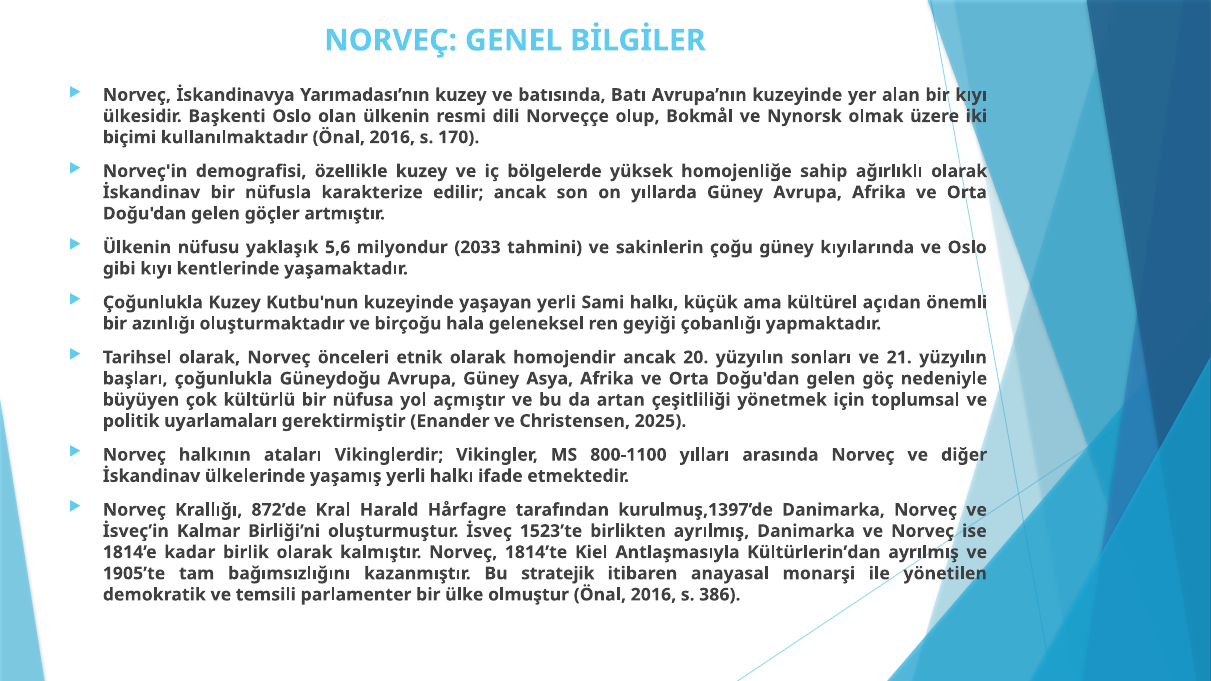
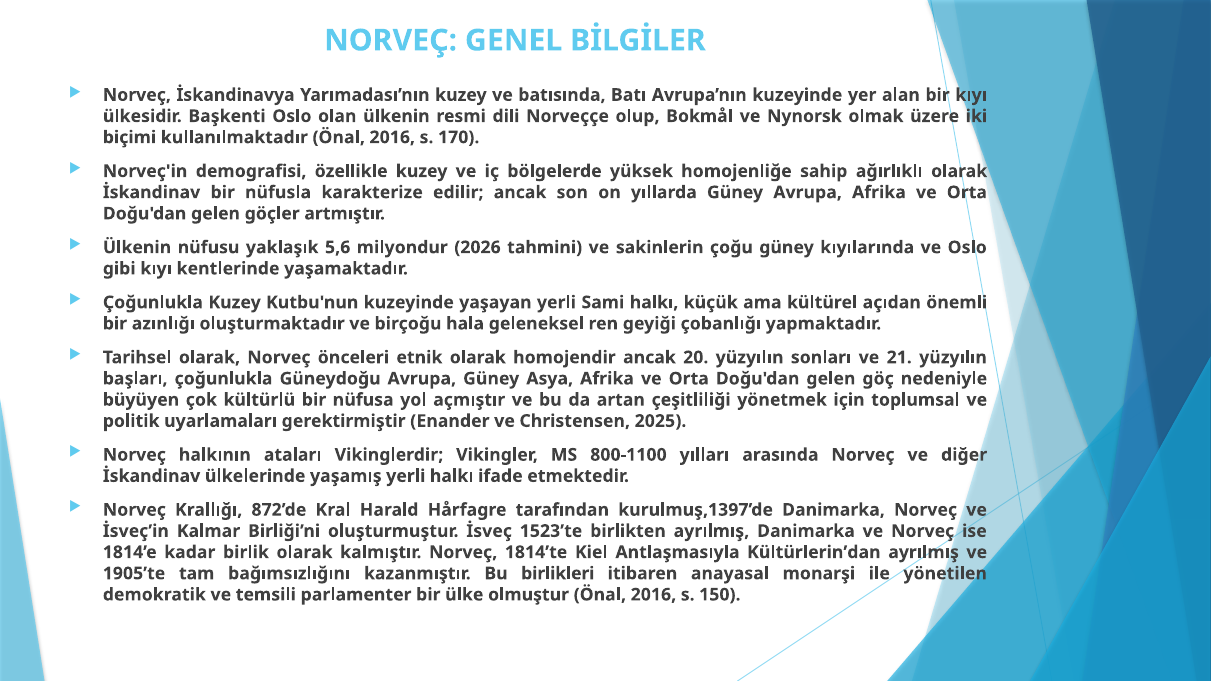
2033: 2033 -> 2026 (478, 247)
stratejik: stratejik -> birlikleri (558, 574)
386: 386 -> 150 (720, 595)
